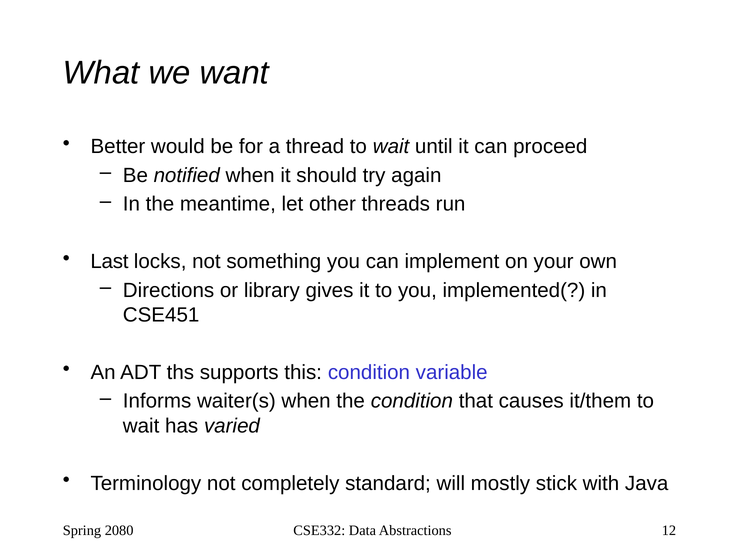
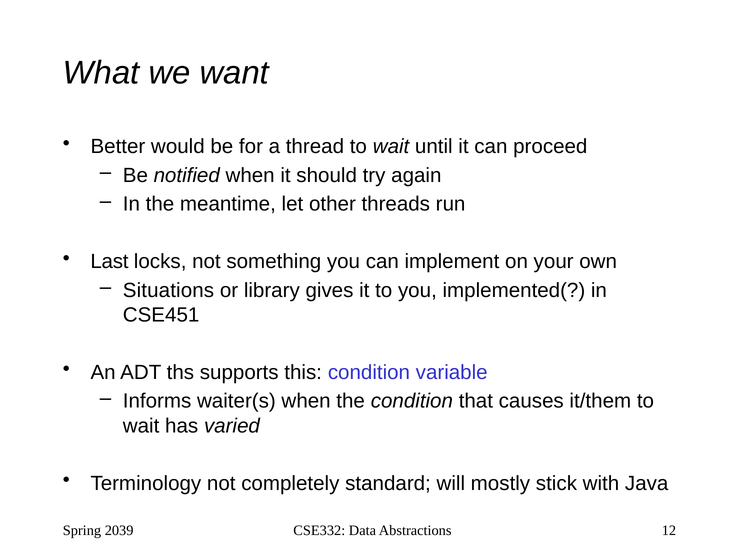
Directions: Directions -> Situations (168, 291)
2080: 2080 -> 2039 (119, 531)
